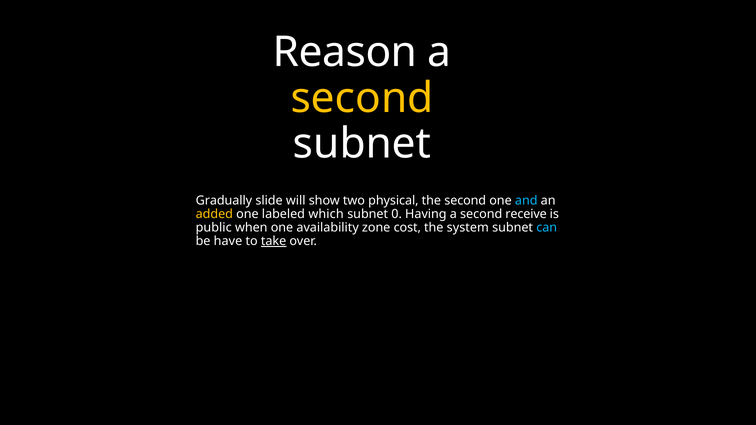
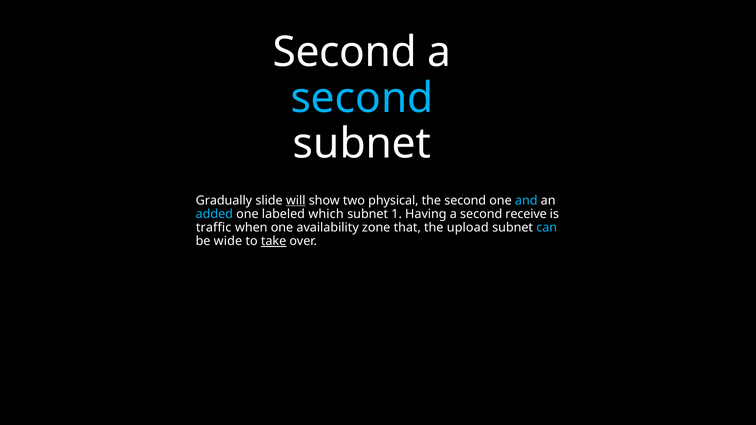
Reason: Reason -> Second (345, 52)
second colour: yellow -> light blue (362, 98)
will underline: none -> present (296, 201)
added colour: yellow -> light blue (214, 214)
0: 0 -> 1 (397, 214)
public: public -> traffic (214, 228)
cost: cost -> that (407, 228)
system: system -> upload (468, 228)
have: have -> wide (228, 241)
